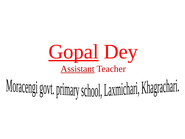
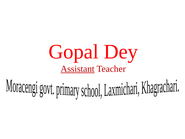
Gopal underline: present -> none (74, 52)
